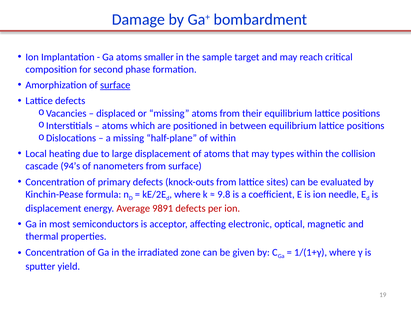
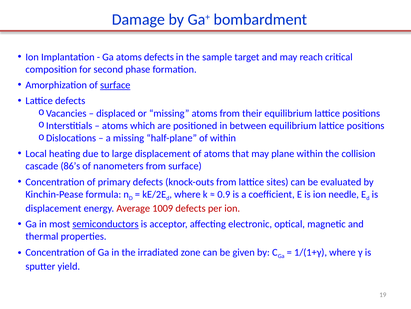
atoms smaller: smaller -> defects (159, 57)
types: types -> plane (283, 153)
94’s: 94’s -> 86’s (70, 166)
9.8: 9.8 -> 0.9 (224, 194)
9891: 9891 -> 1009 (163, 208)
semiconductors underline: none -> present (105, 224)
